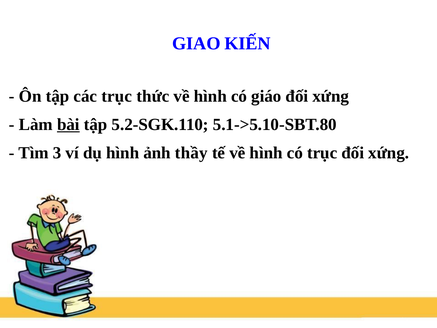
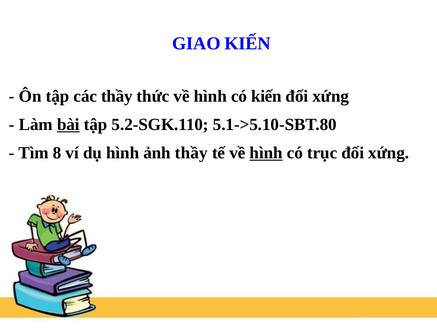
các trục: trục -> thầy (117, 96)
có giáo: giáo -> kiến (266, 96)
3: 3 -> 8 (57, 153)
hình underline: none -> present (266, 153)
